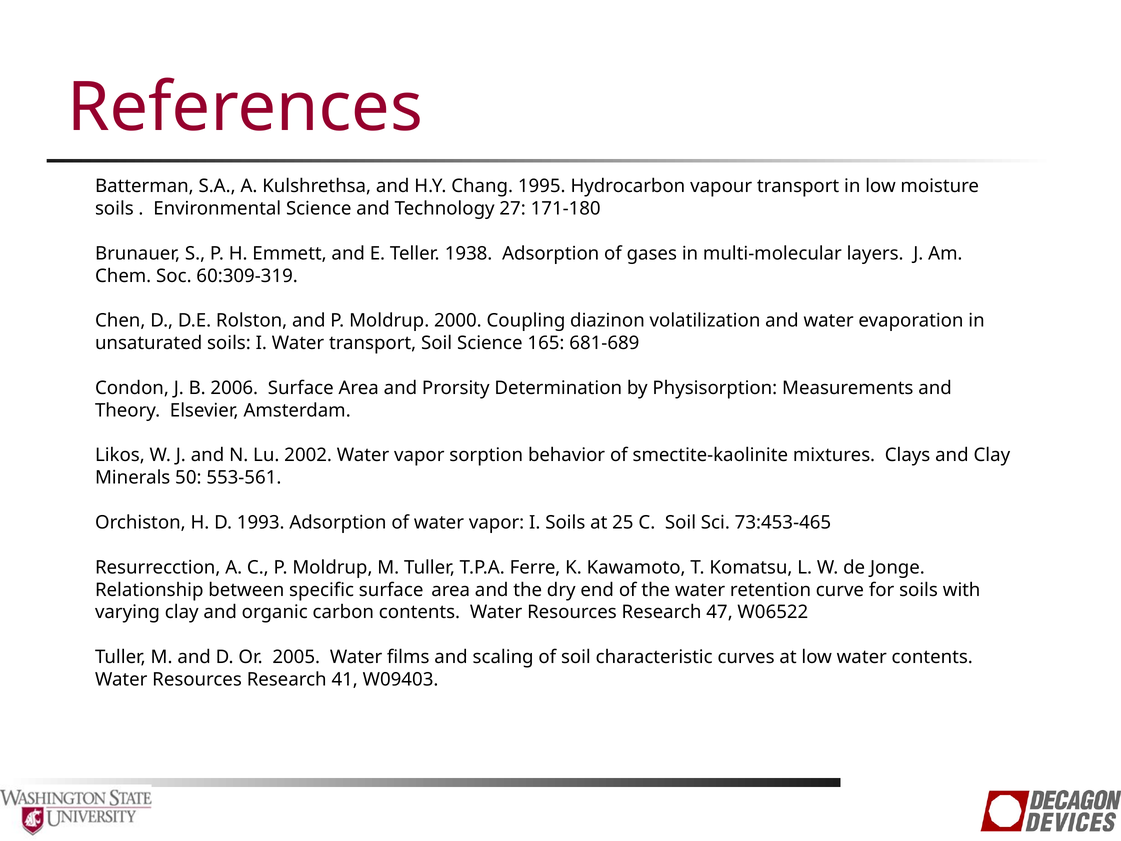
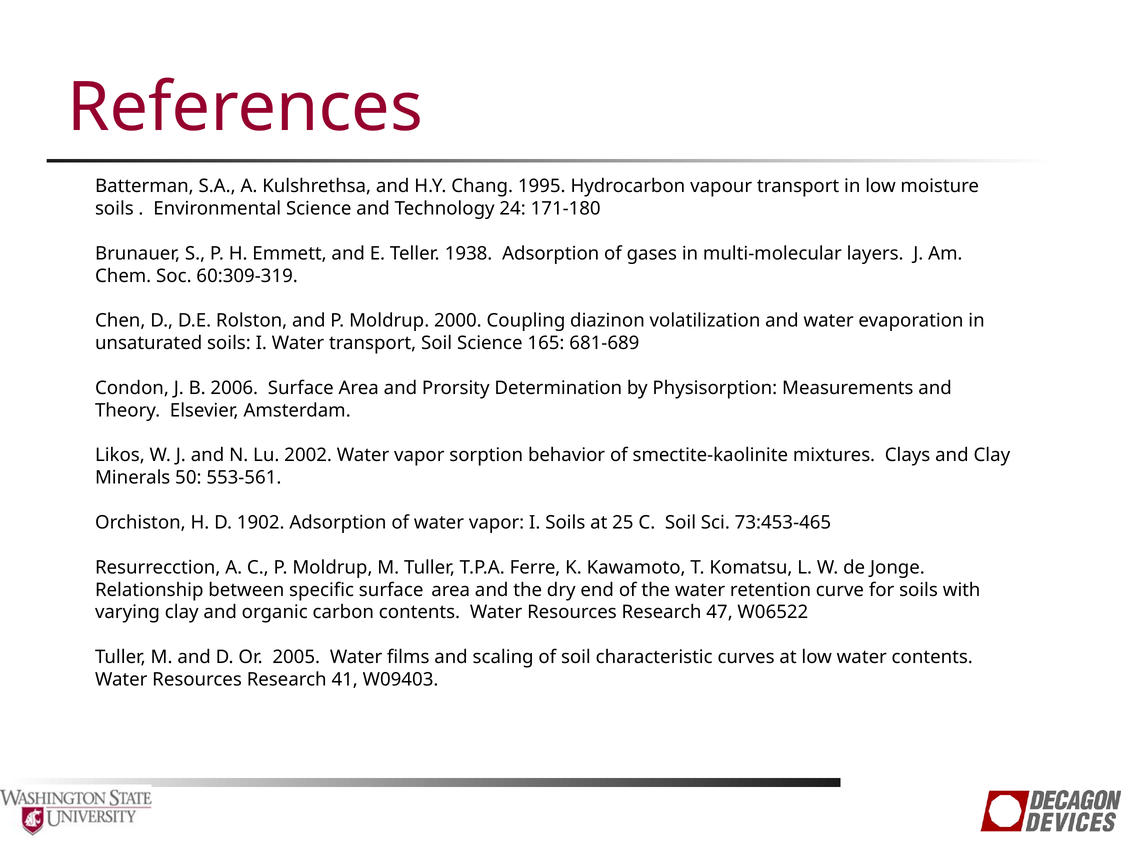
27: 27 -> 24 (513, 209)
1993: 1993 -> 1902 (261, 522)
